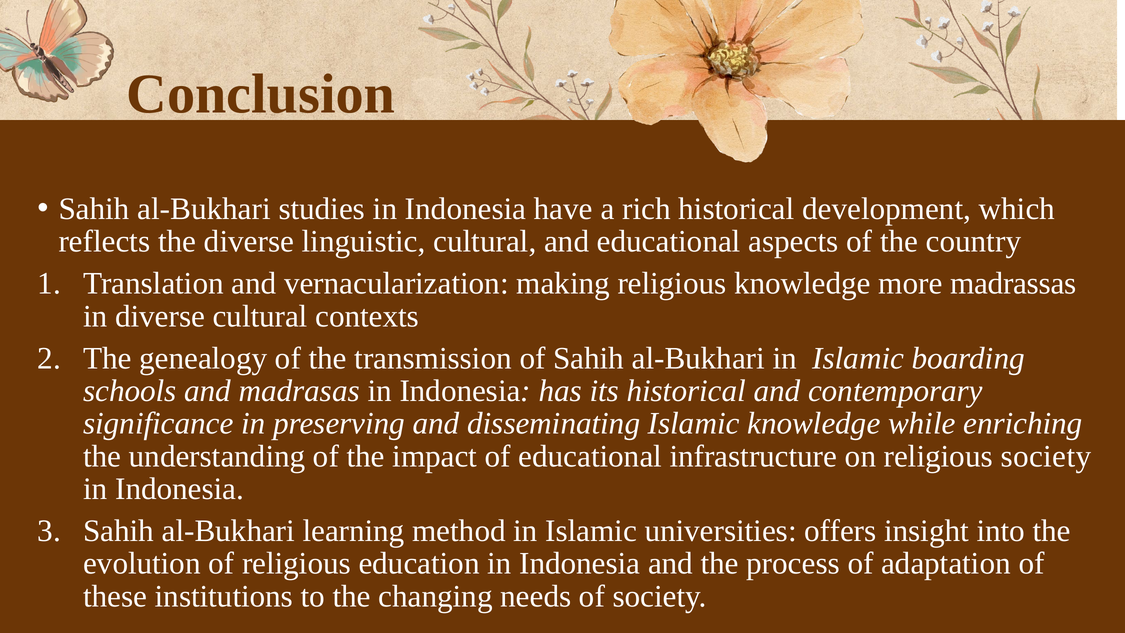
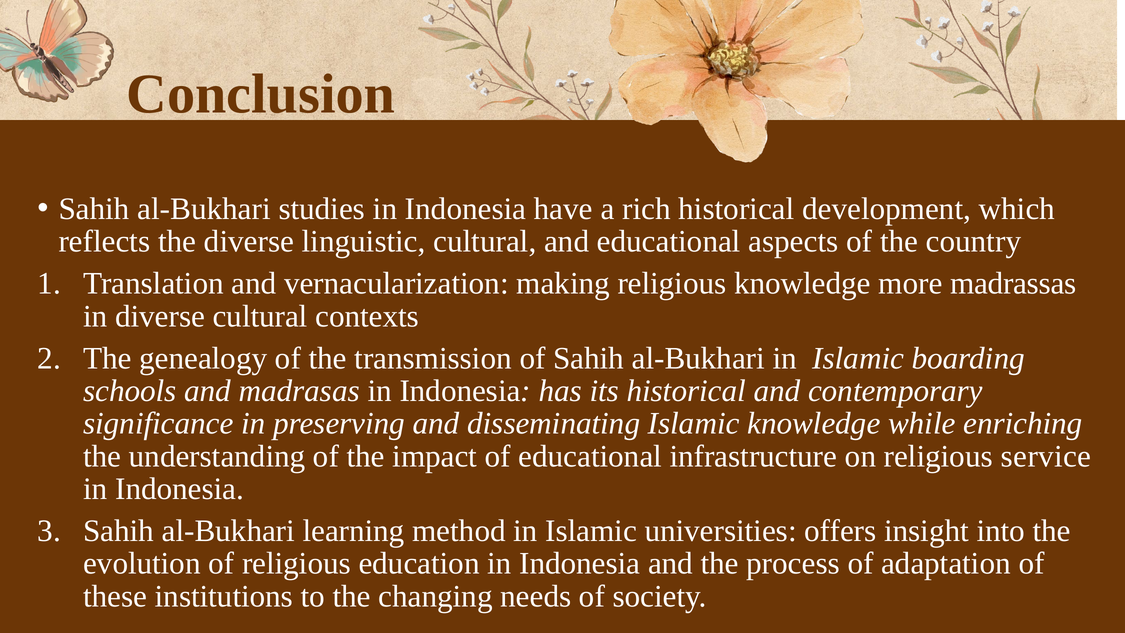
religious society: society -> service (1046, 456)
